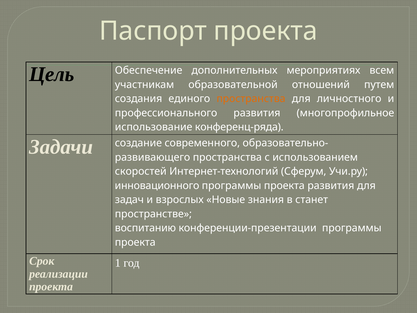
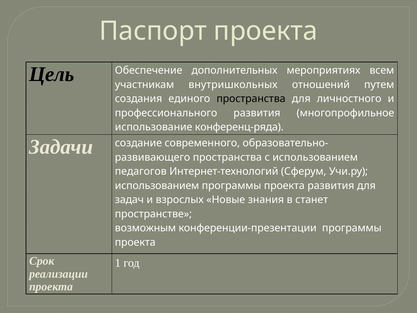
образовательной: образовательной -> внутришкольных (233, 85)
пространства colour: orange -> black (251, 99)
скоростей: скоростей -> педагогов (141, 171)
инновационного: инновационного -> использованием (157, 185)
воспитанию: воспитанию -> возможным (145, 228)
